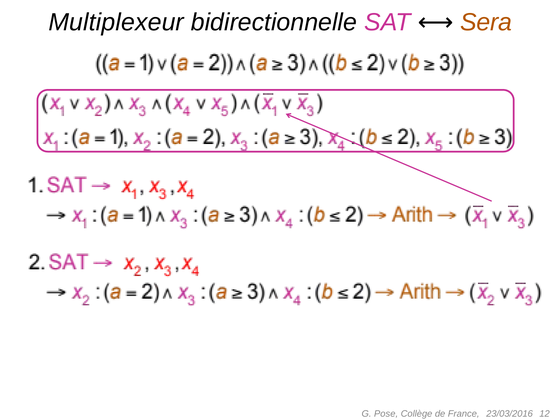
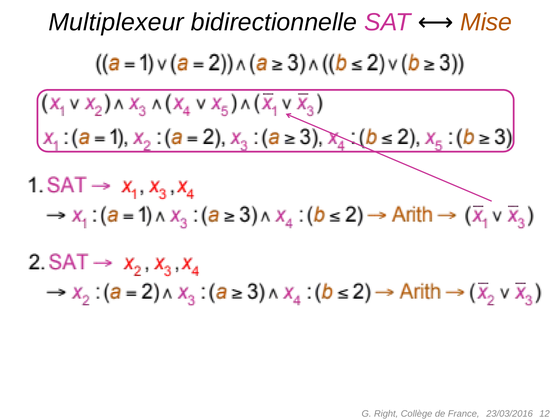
Sera: Sera -> Mise (486, 22)
Pose: Pose -> Right (386, 414)
